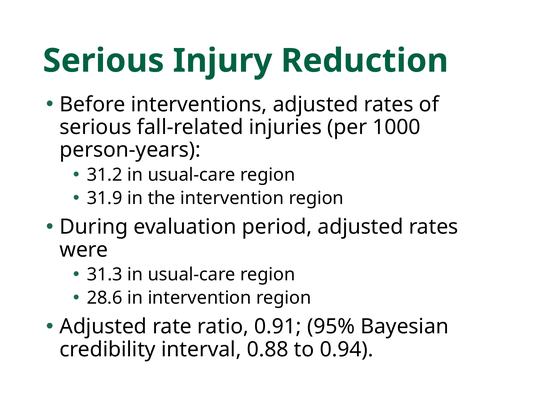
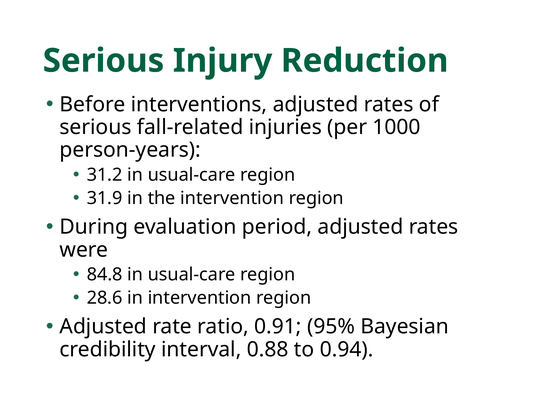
31.3: 31.3 -> 84.8 (105, 274)
